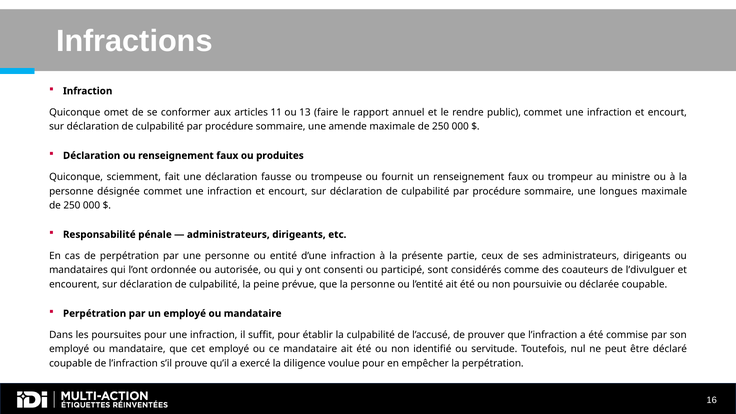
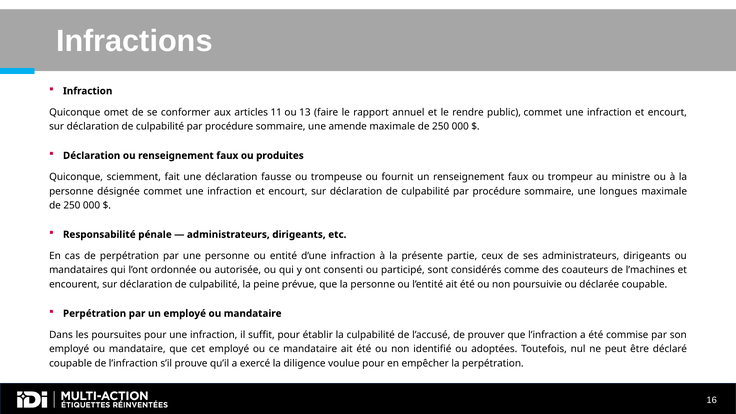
l’divulguer: l’divulguer -> l’machines (650, 270)
servitude: servitude -> adoptées (494, 349)
